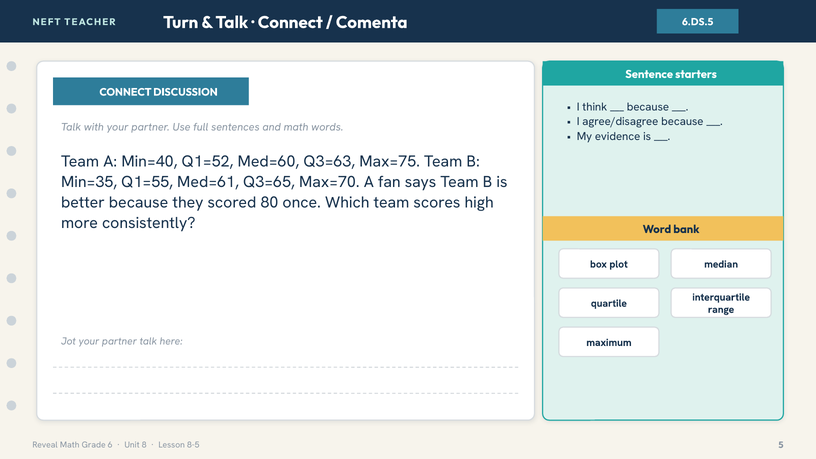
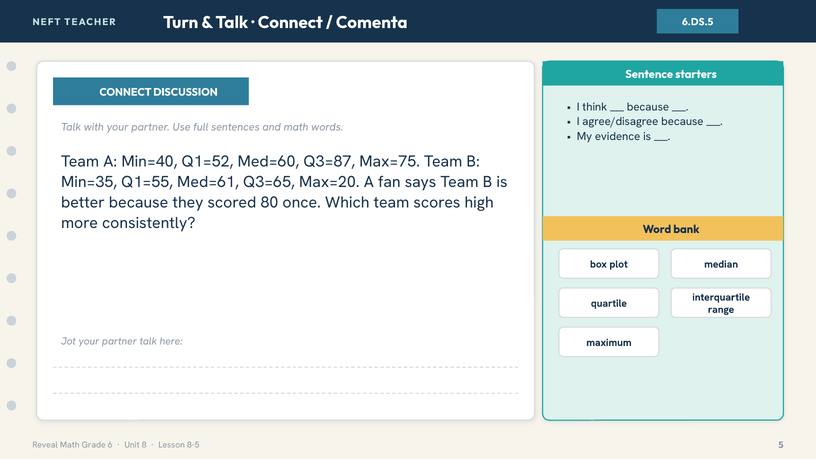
Q3=63: Q3=63 -> Q3=87 (329, 161)
Max=70: Max=70 -> Max=20 (329, 182)
